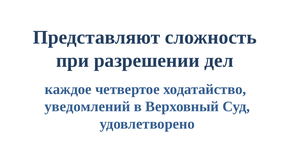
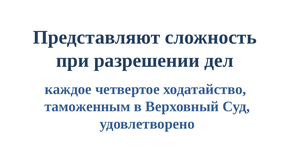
уведомлений: уведомлений -> таможенным (87, 107)
